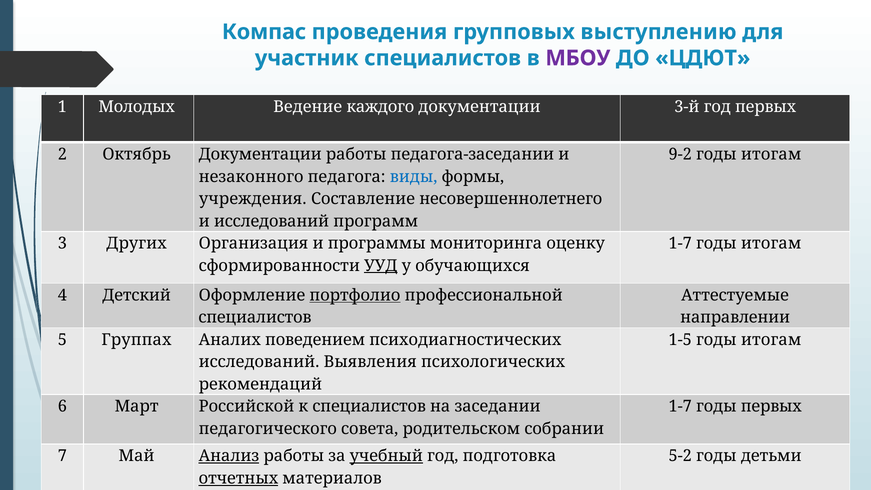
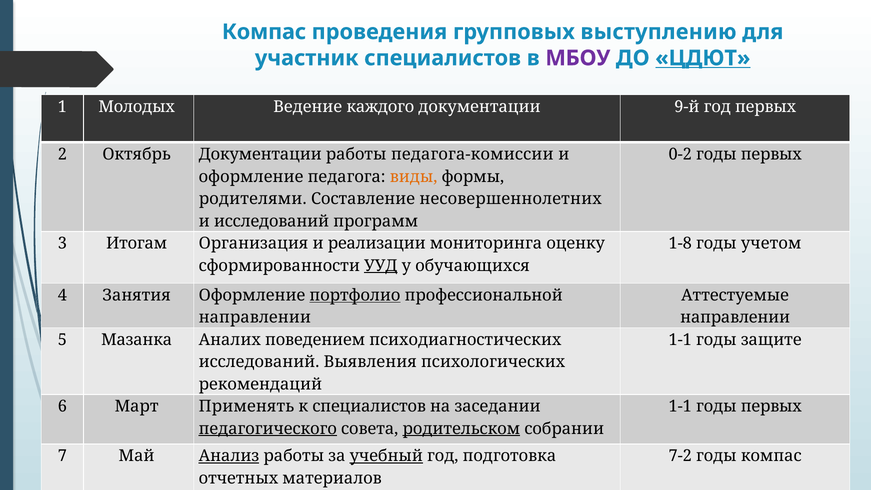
ЦДЮТ underline: none -> present (703, 58)
3-й: 3-й -> 9-й (687, 107)
педагога-заседании: педагога-заседании -> педагога-комиссии (472, 154)
9-2: 9-2 -> 0-2 (680, 154)
итогам: итогам -> первых (771, 154)
незаконного: незаконного -> оформление (251, 177)
виды colour: blue -> orange (414, 177)
учреждения: учреждения -> родителями (253, 199)
несовершеннолетнего: несовершеннолетнего -> несовершеннолетних (511, 199)
Других: Других -> Итогам (137, 243)
программы: программы -> реализации (377, 243)
1-7: 1-7 -> 1-8 (680, 243)
итогам: итогам -> учетом (771, 243)
Детский: Детский -> Занятия (137, 295)
специалистов: специалистов -> направлении (255, 317)
Группах: Группах -> Мазанка (137, 340)
1-5: 1-5 -> 1-1 (680, 340)
итогам: итогам -> защите (771, 340)
Российской: Российской -> Применять (246, 406)
1-7: 1-7 -> 1-1 (680, 406)
педагогического underline: none -> present (268, 429)
родительском underline: none -> present (461, 429)
5-2: 5-2 -> 7-2 (680, 456)
годы детьми: детьми -> компас (771, 456)
отчетных underline: present -> none (238, 478)
